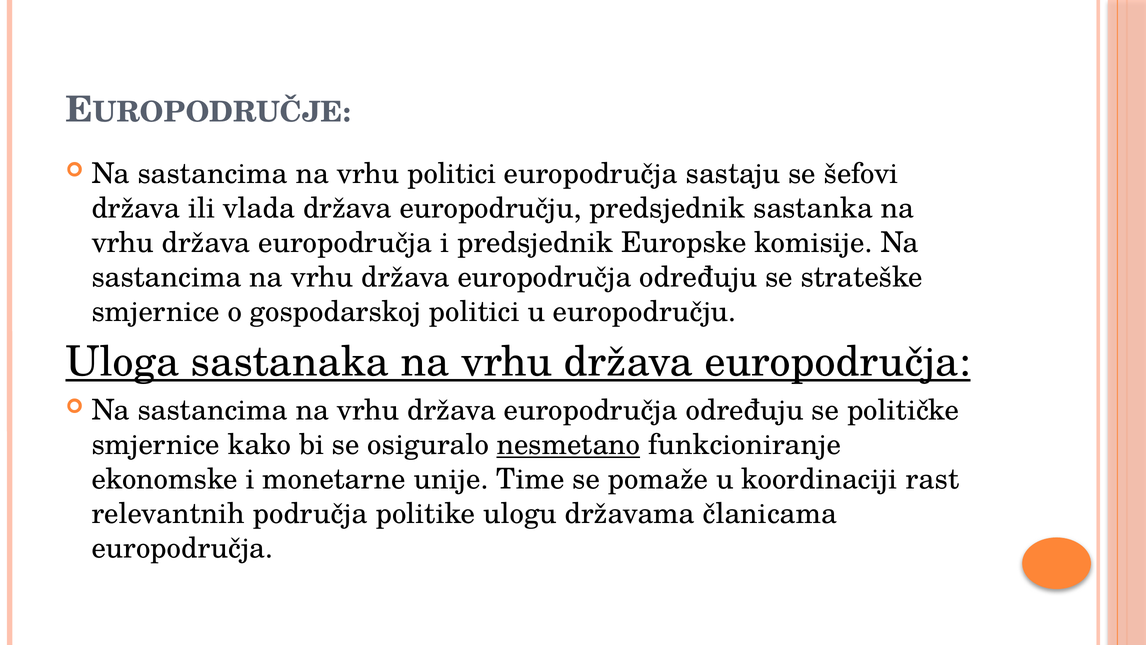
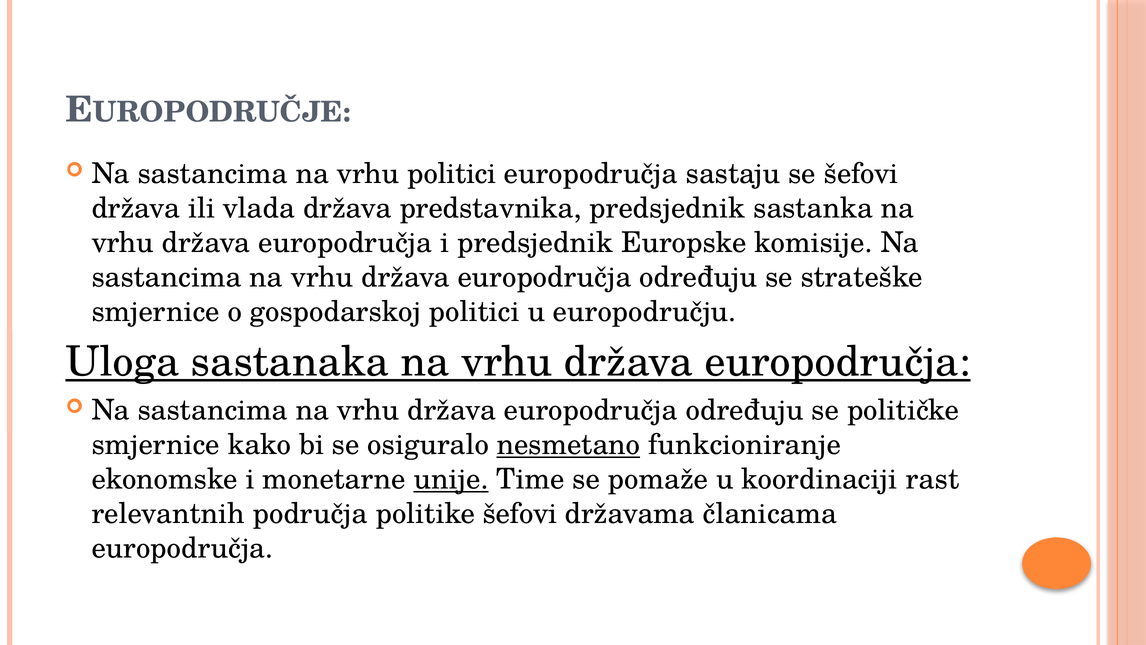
država europodručju: europodručju -> predstavnika (491, 208)
unije underline: none -> present (451, 479)
politike ulogu: ulogu -> šefovi (520, 513)
